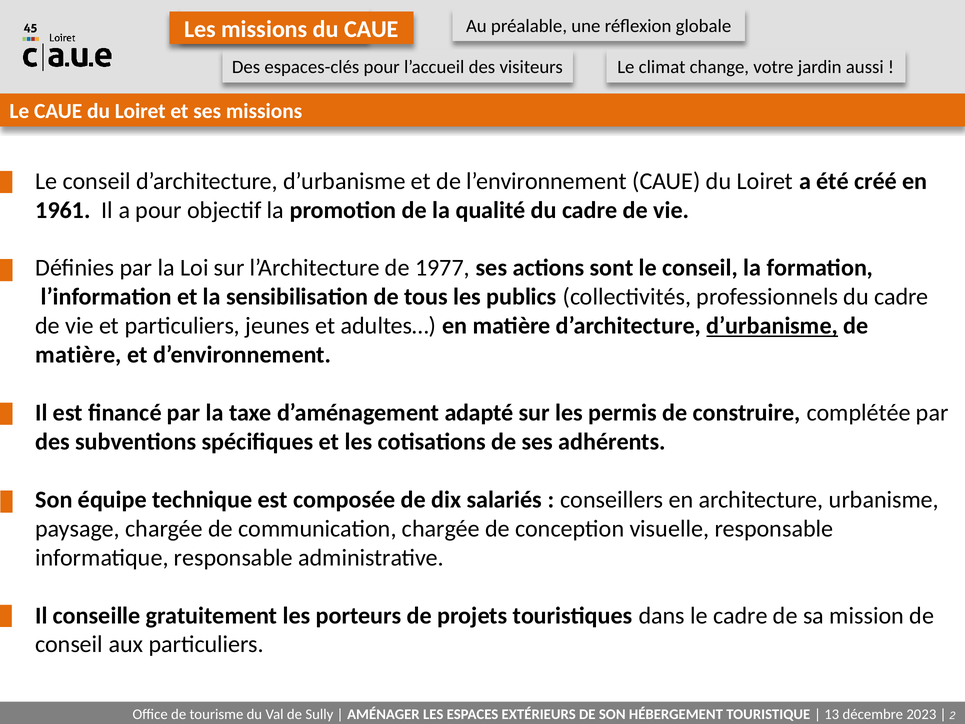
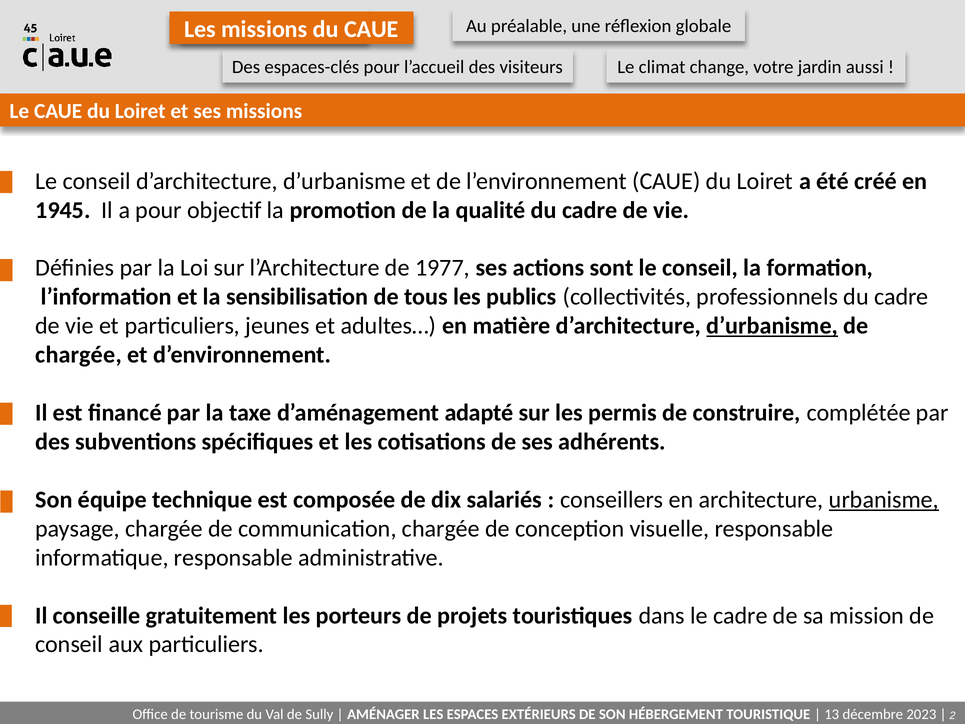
1961: 1961 -> 1945 (63, 210)
matière: matière -> chargée (79, 355)
urbanisme underline: none -> present (884, 500)
